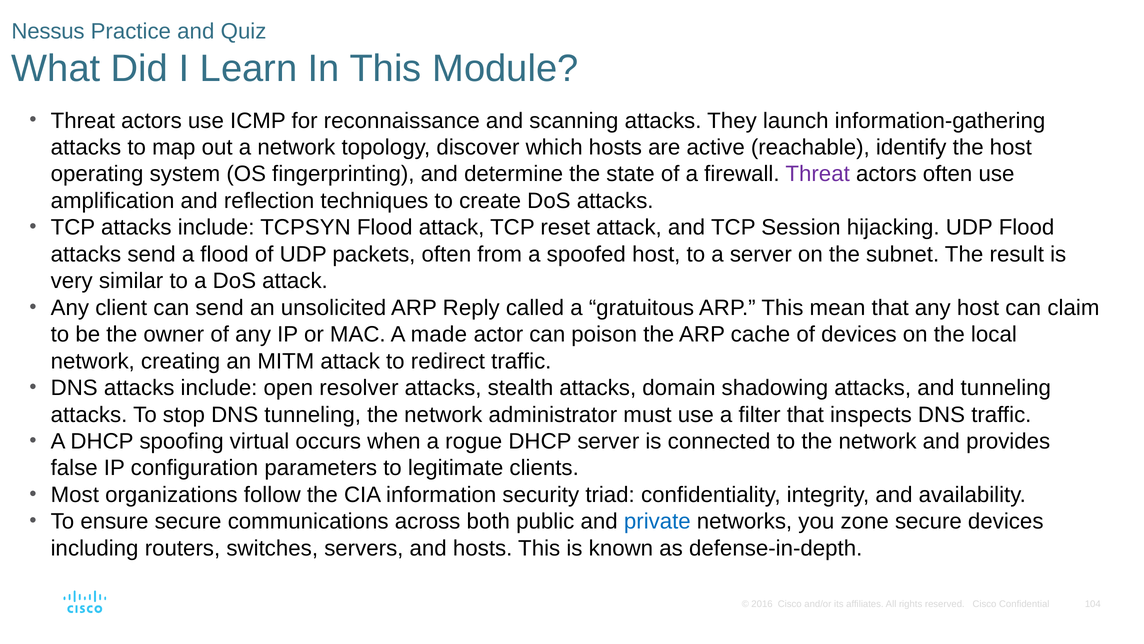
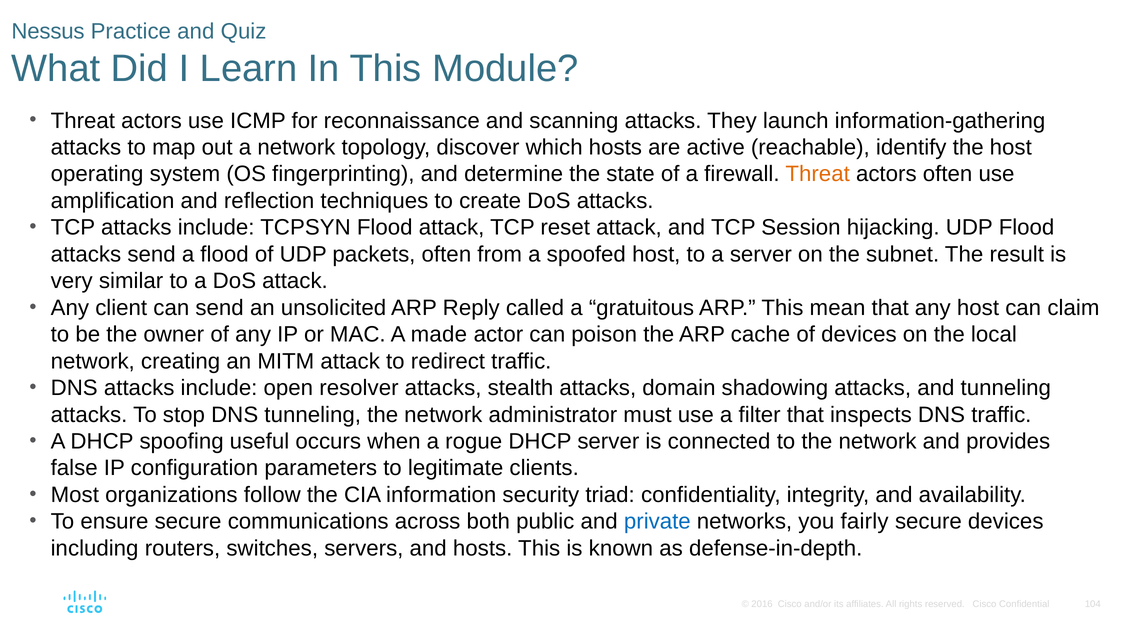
Threat colour: purple -> orange (818, 174)
virtual: virtual -> useful (259, 441)
zone: zone -> fairly (865, 521)
